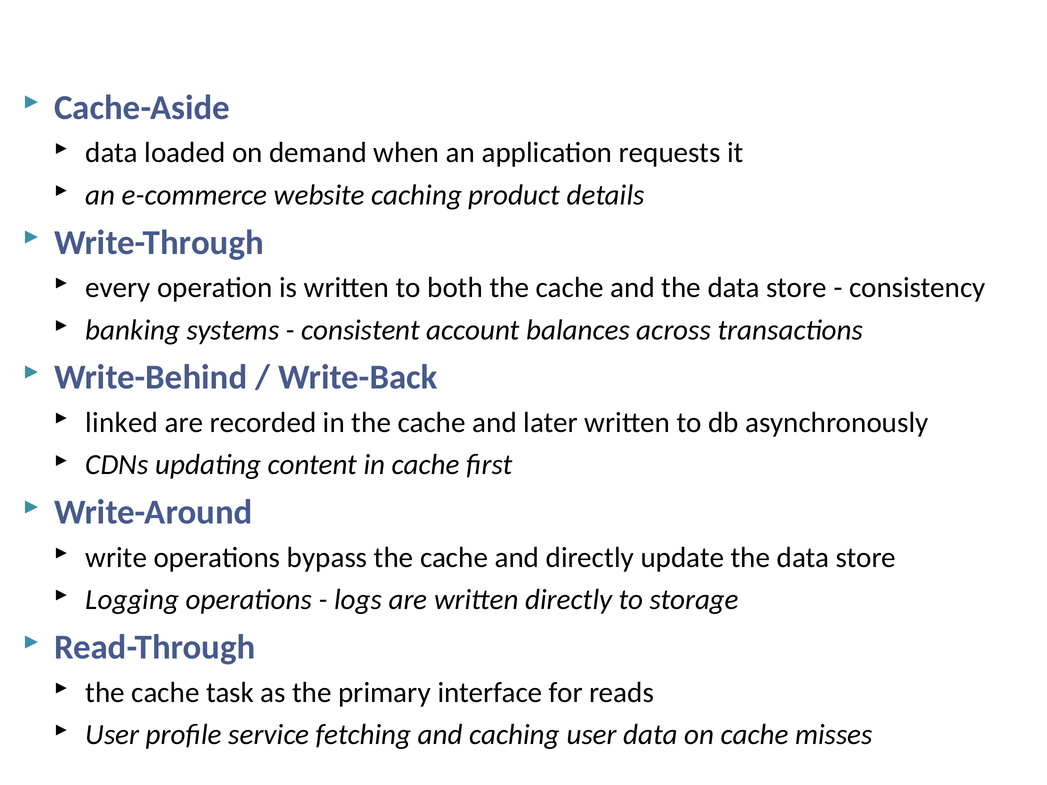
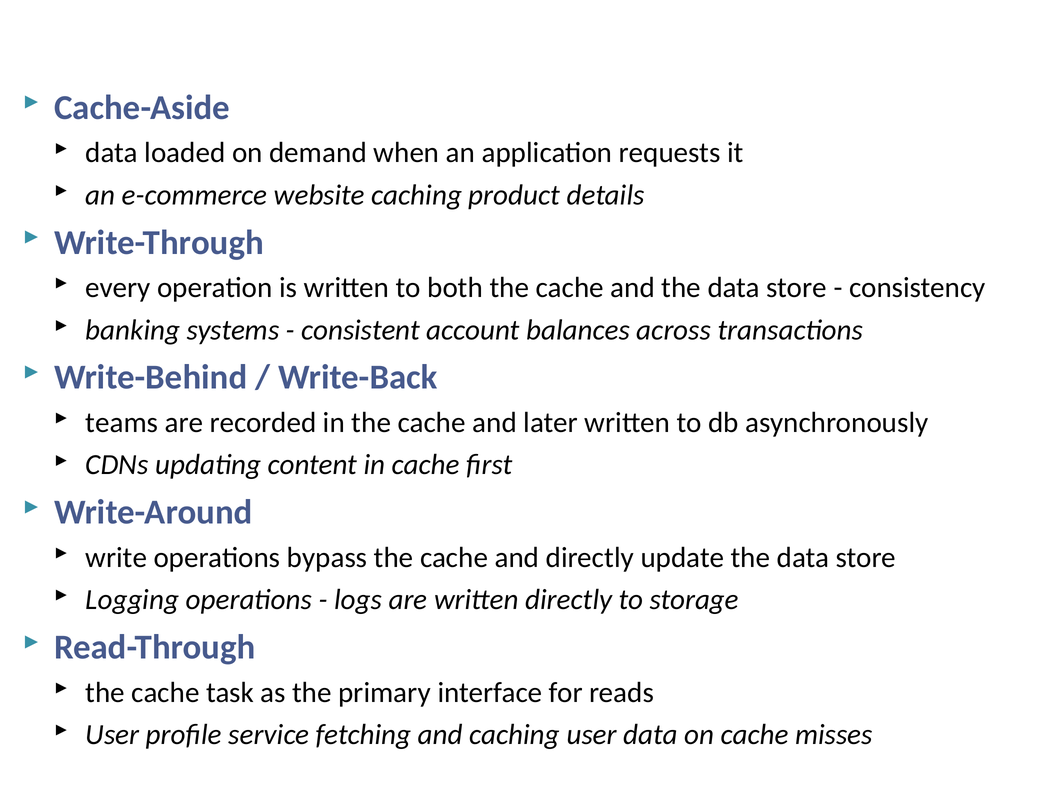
linked: linked -> teams (122, 423)
